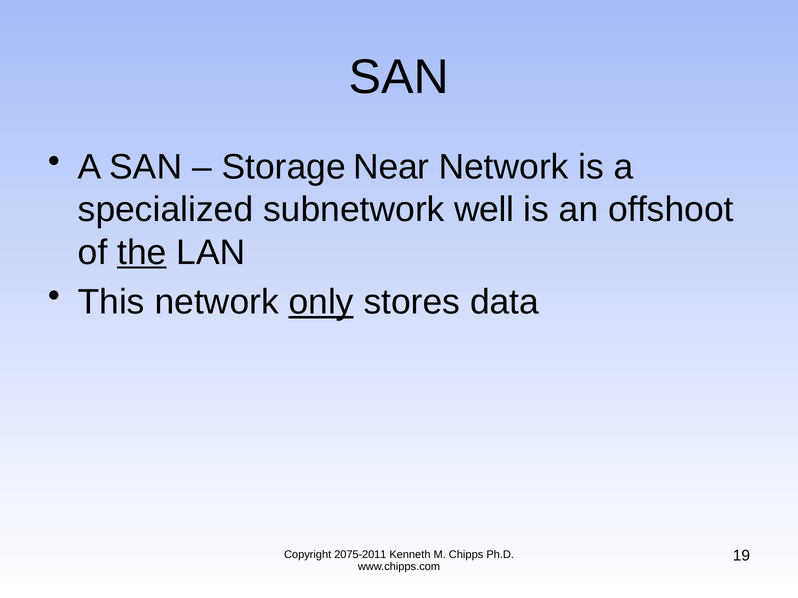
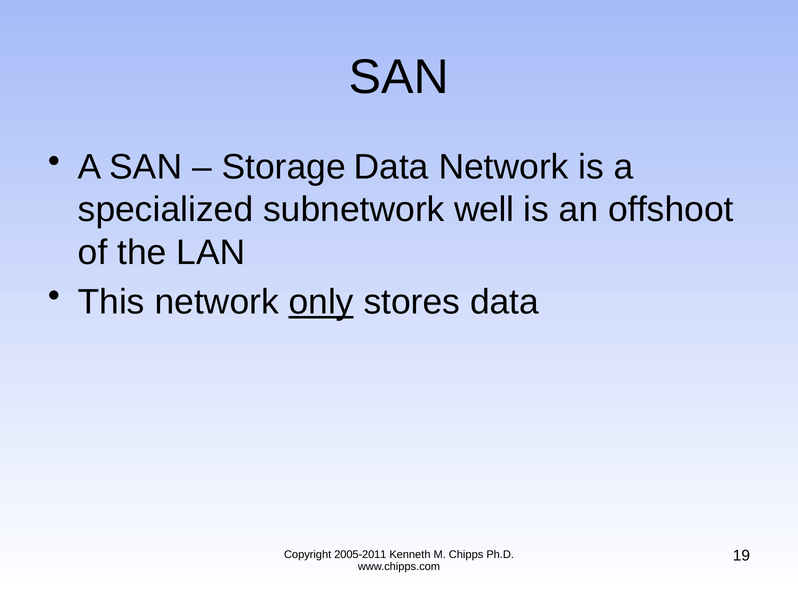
Storage Near: Near -> Data (391, 167)
the underline: present -> none (142, 253)
2075-2011: 2075-2011 -> 2005-2011 (360, 555)
